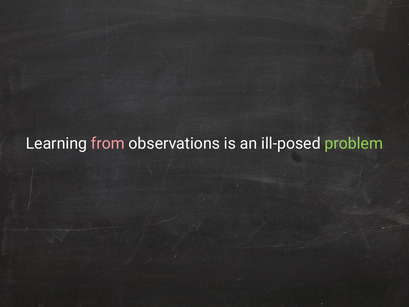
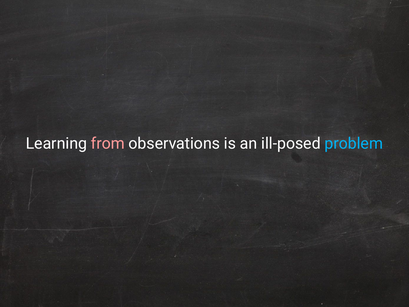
problem colour: light green -> light blue (354, 143)
